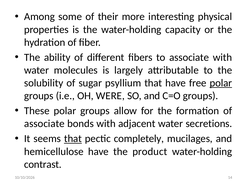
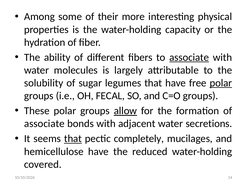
associate underline: none -> present (189, 57)
psyllium: psyllium -> legumes (123, 83)
WERE: WERE -> FECAL (110, 95)
allow underline: none -> present (125, 110)
product: product -> reduced (150, 151)
contrast: contrast -> covered (43, 164)
